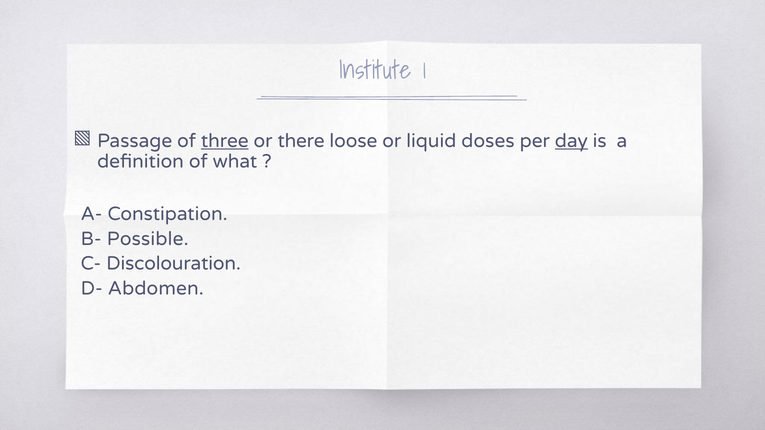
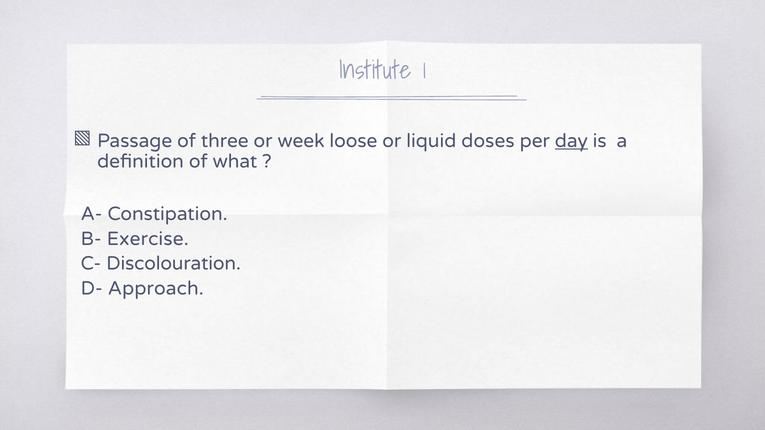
three underline: present -> none (225, 141)
there: there -> week (301, 141)
Possible: Possible -> Exercise (148, 239)
Abdomen: Abdomen -> Approach (156, 289)
